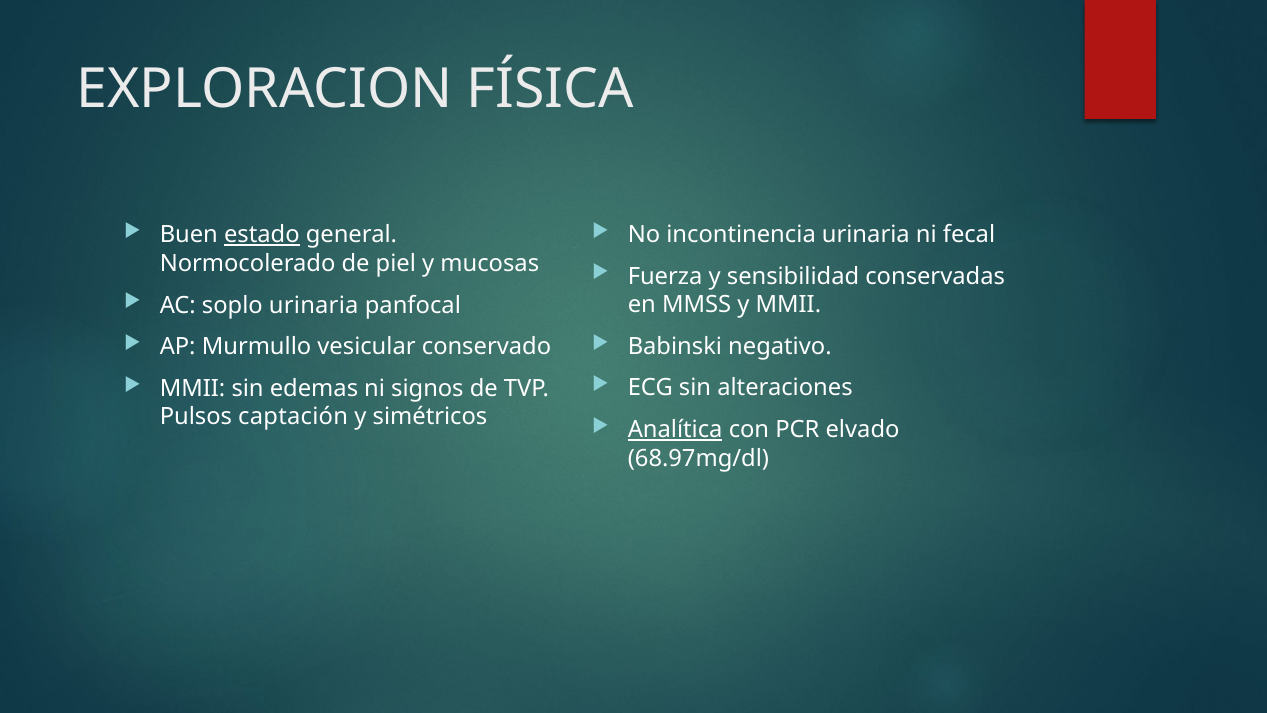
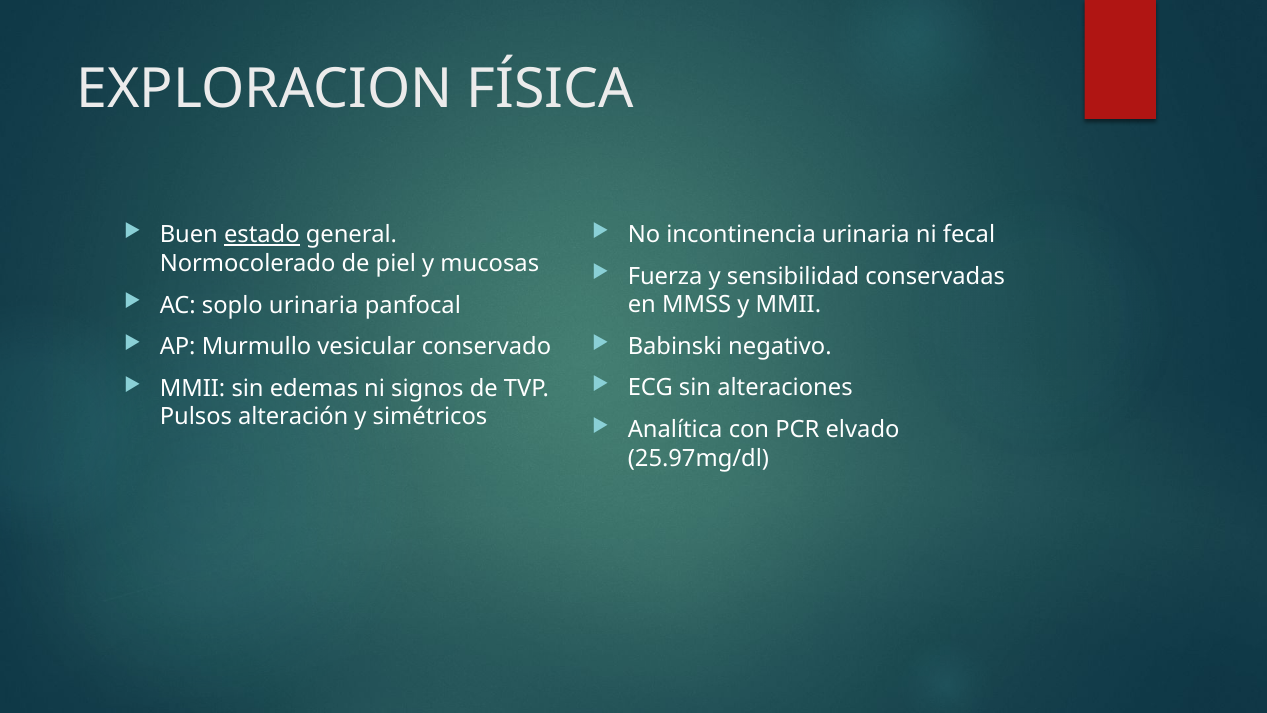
captación: captación -> alteración (293, 417)
Analítica underline: present -> none (675, 430)
68.97mg/dl: 68.97mg/dl -> 25.97mg/dl (698, 458)
